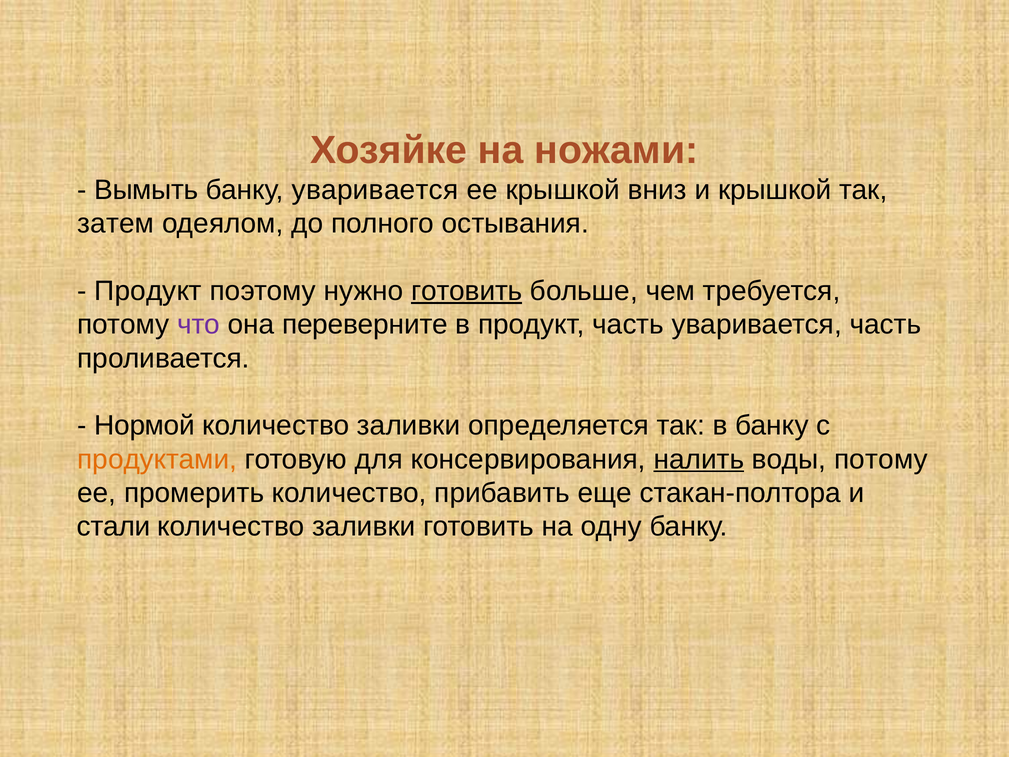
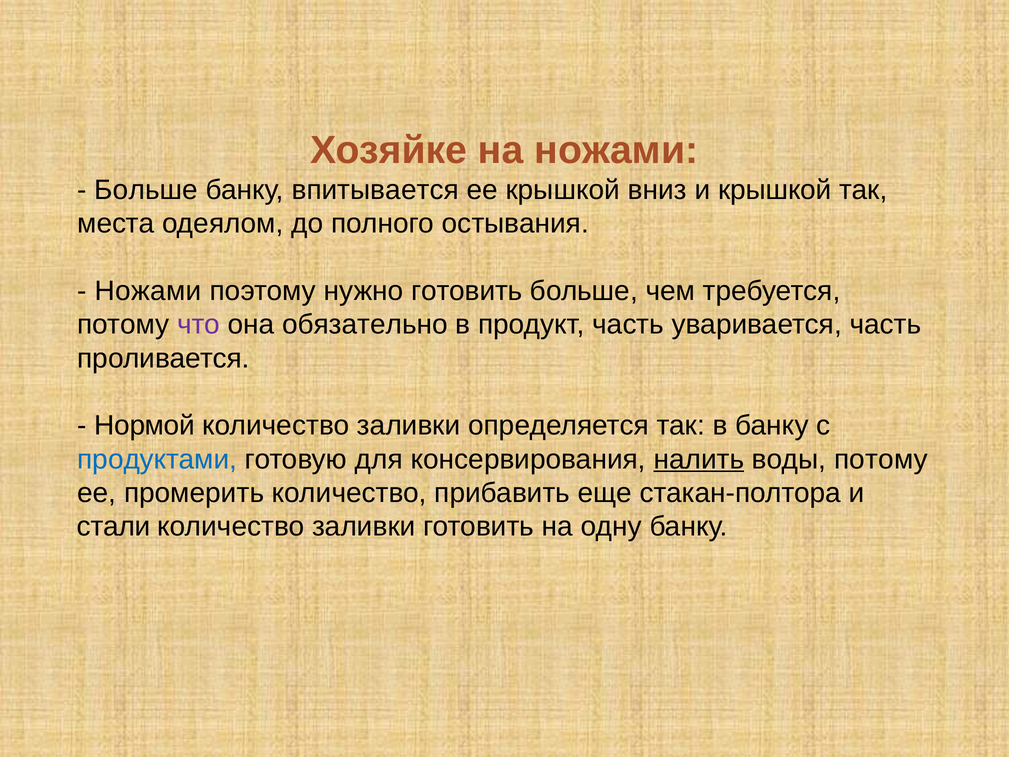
Вымыть: Вымыть -> Больше (146, 190)
банку уваривается: уваривается -> впитывается (375, 190)
затем: затем -> места (116, 224)
Продукт: Продукт -> Ножами (148, 291)
готовить underline: present -> none (467, 291)
переверните: переверните -> обязательно (365, 325)
продуктами colour: orange -> blue (157, 459)
